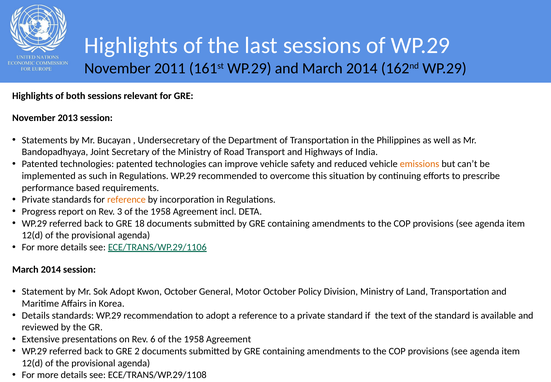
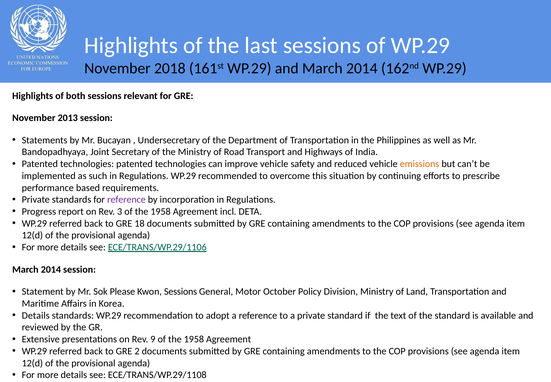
2011: 2011 -> 2018 (170, 68)
reference colour: orange -> purple (126, 199)
Sok Adopt: Adopt -> Please (122, 291)
Kwon October: October -> Sessions (181, 291)
6: 6 -> 9 (153, 339)
